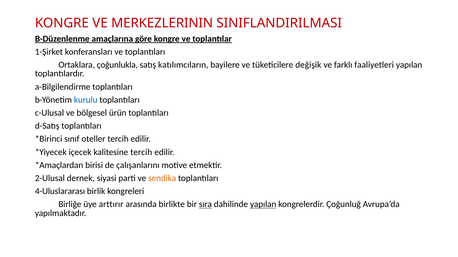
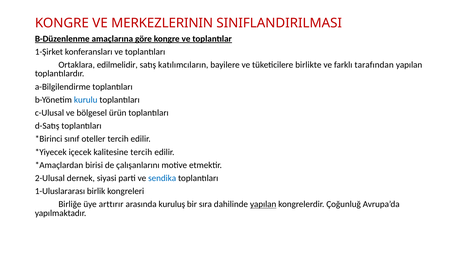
çoğunlukla: çoğunlukla -> edilmelidir (117, 65)
değişik: değişik -> birlikte (308, 65)
faaliyetleri: faaliyetleri -> tarafından (374, 65)
sendika colour: orange -> blue (162, 179)
4-Uluslararası: 4-Uluslararası -> 1-Uluslararası (60, 192)
birlikte: birlikte -> kuruluş (172, 205)
sıra underline: present -> none (205, 205)
